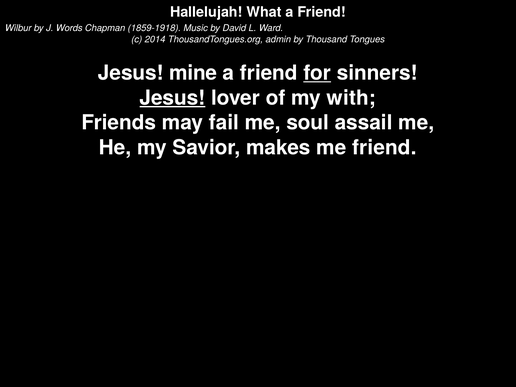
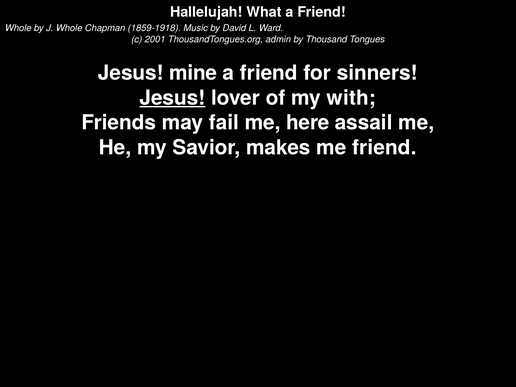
Wilbur: Wilbur -> Whole (18, 28)
J Words: Words -> Whole (69, 28)
2014: 2014 -> 2001 (155, 39)
for underline: present -> none (317, 73)
soul: soul -> here (308, 123)
